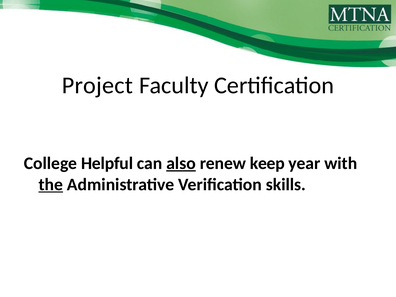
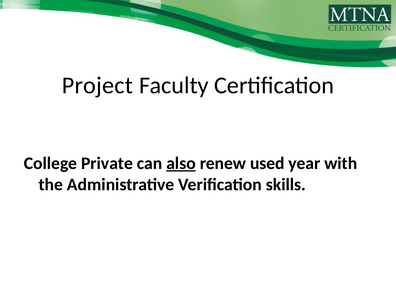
Helpful: Helpful -> Private (107, 163)
keep: keep -> used (267, 163)
the underline: present -> none (51, 184)
